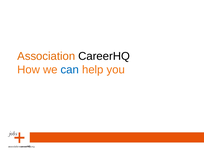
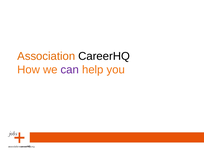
can colour: blue -> purple (70, 70)
